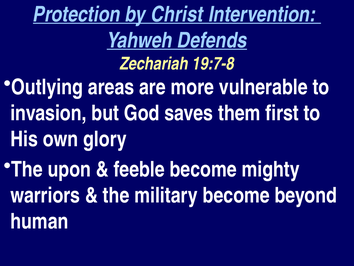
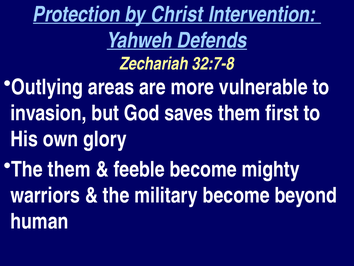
19:7-8: 19:7-8 -> 32:7-8 (213, 64)
The upon: upon -> them (69, 169)
